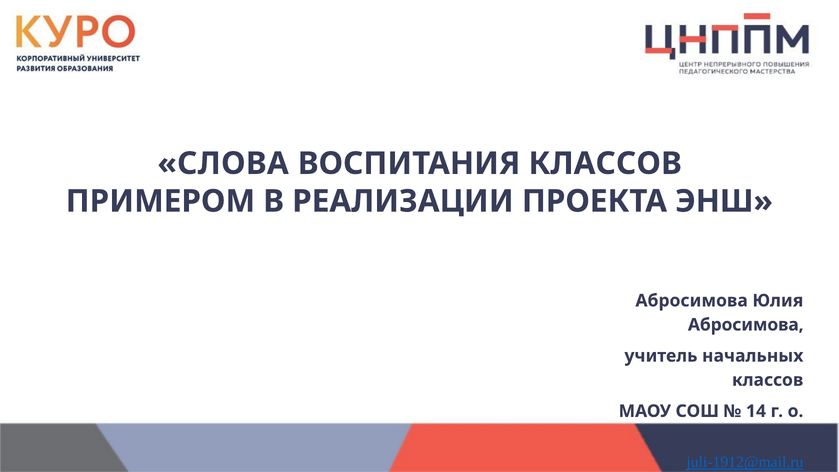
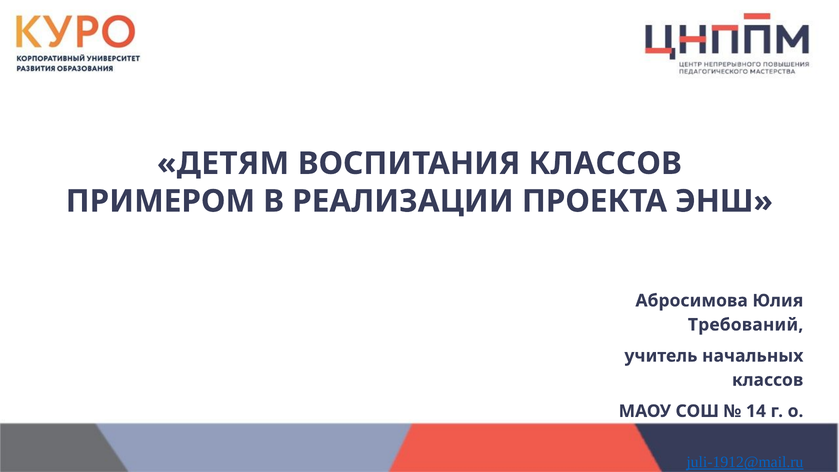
СЛОВА: СЛОВА -> ДЕТЯМ (223, 163)
Абросимова: Абросимова -> Требований (746, 325)
